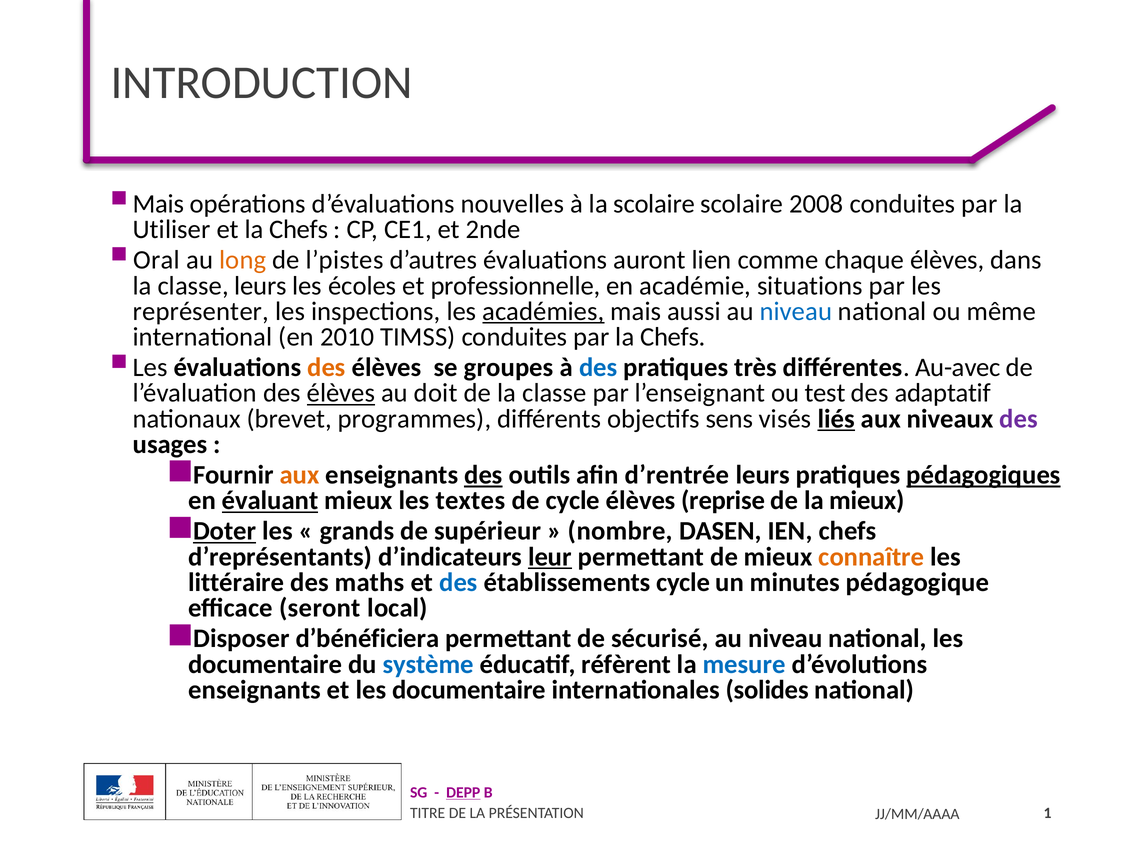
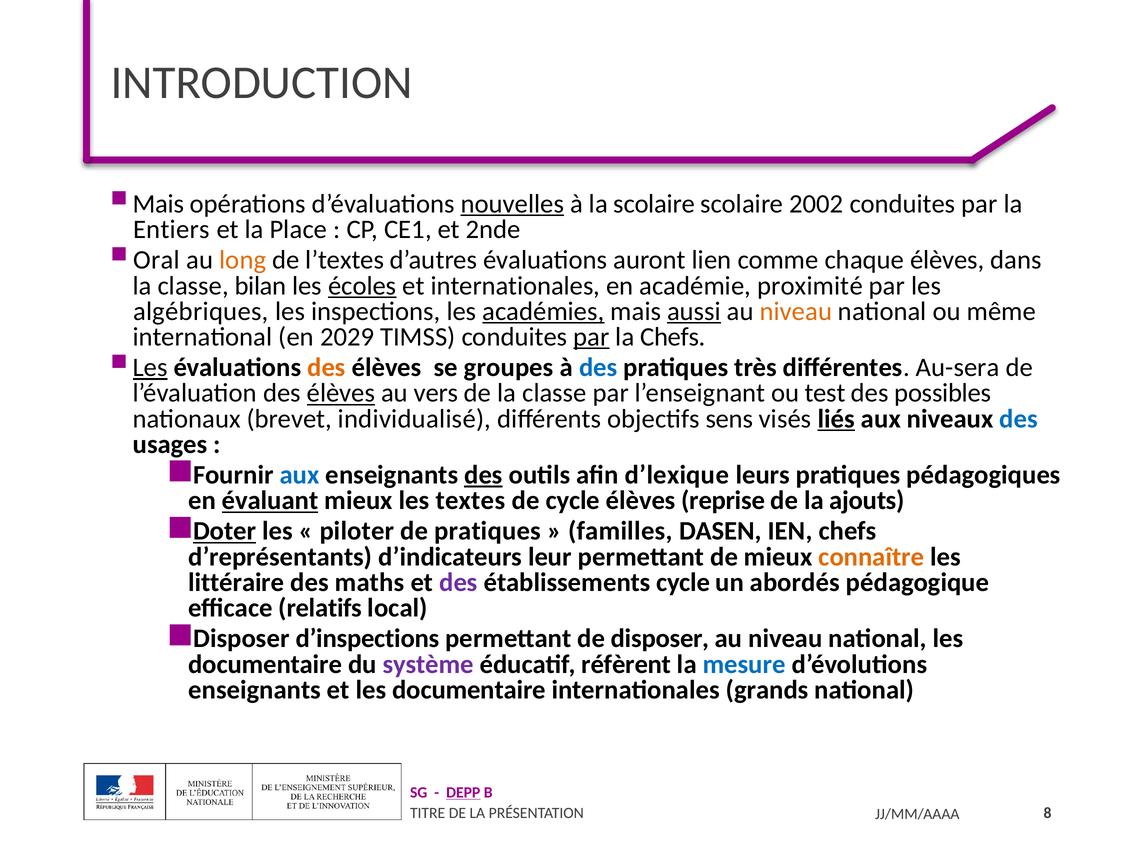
nouvelles underline: none -> present (512, 204)
2008: 2008 -> 2002 (816, 204)
Utiliser: Utiliser -> Entiers (171, 230)
et la Chefs: Chefs -> Place (298, 230)
l’pistes: l’pistes -> l’textes (345, 260)
classe leurs: leurs -> bilan (260, 286)
écoles underline: none -> present (362, 286)
et professionnelle: professionnelle -> internationales (515, 286)
situations: situations -> proximité (810, 286)
représenter: représenter -> algébriques (201, 312)
aussi underline: none -> present (694, 312)
niveau colour: blue -> orange (796, 312)
2010: 2010 -> 2029 (347, 337)
par underline: none -> present (591, 337)
Les underline: none -> present (150, 368)
Au-avec: Au-avec -> Au-sera (958, 368)
doit: doit -> vers (436, 393)
adaptatif: adaptatif -> possibles (943, 393)
programmes: programmes -> individualisé (414, 419)
des colour: purple -> blue (1019, 419)
aux colour: orange -> blue (300, 475)
d’rentrée: d’rentrée -> d’lexique (677, 475)
pédagogiques underline: present -> none (984, 475)
la mieux: mieux -> ajouts (867, 501)
grands: grands -> piloter (357, 532)
de supérieur: supérieur -> pratiques (488, 532)
nombre: nombre -> familles (620, 532)
leur underline: present -> none (550, 557)
des colour: blue -> purple (458, 583)
minutes: minutes -> abordés (795, 583)
seront: seront -> relatifs (320, 608)
d’bénéficiera: d’bénéficiera -> d’inspections (367, 639)
de sécurisé: sécurisé -> disposer (660, 639)
système colour: blue -> purple (428, 665)
solides: solides -> grands (767, 690)
1: 1 -> 8 (1048, 813)
